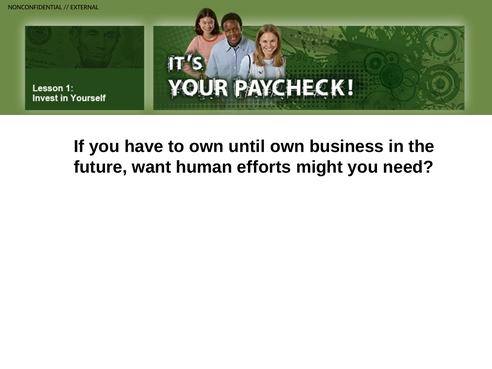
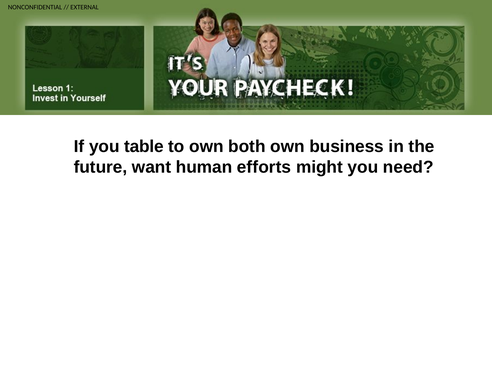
have: have -> table (144, 147)
until: until -> both (247, 147)
